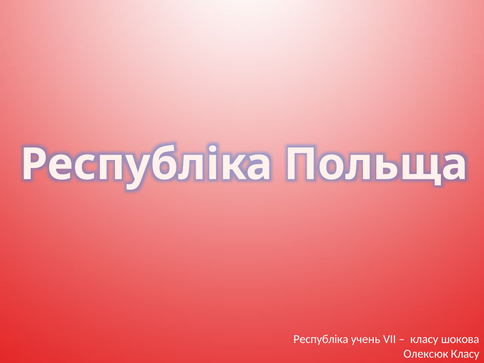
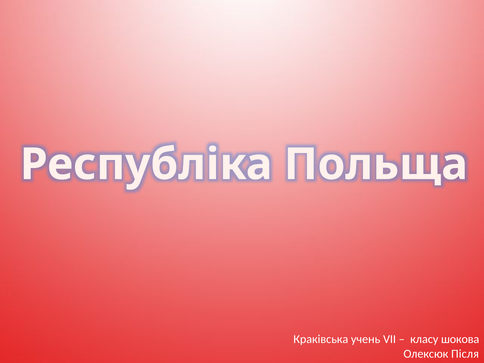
Республіка: Республіка -> Краківська (321, 339)
Олексюк Класу: Класу -> Після (465, 354)
